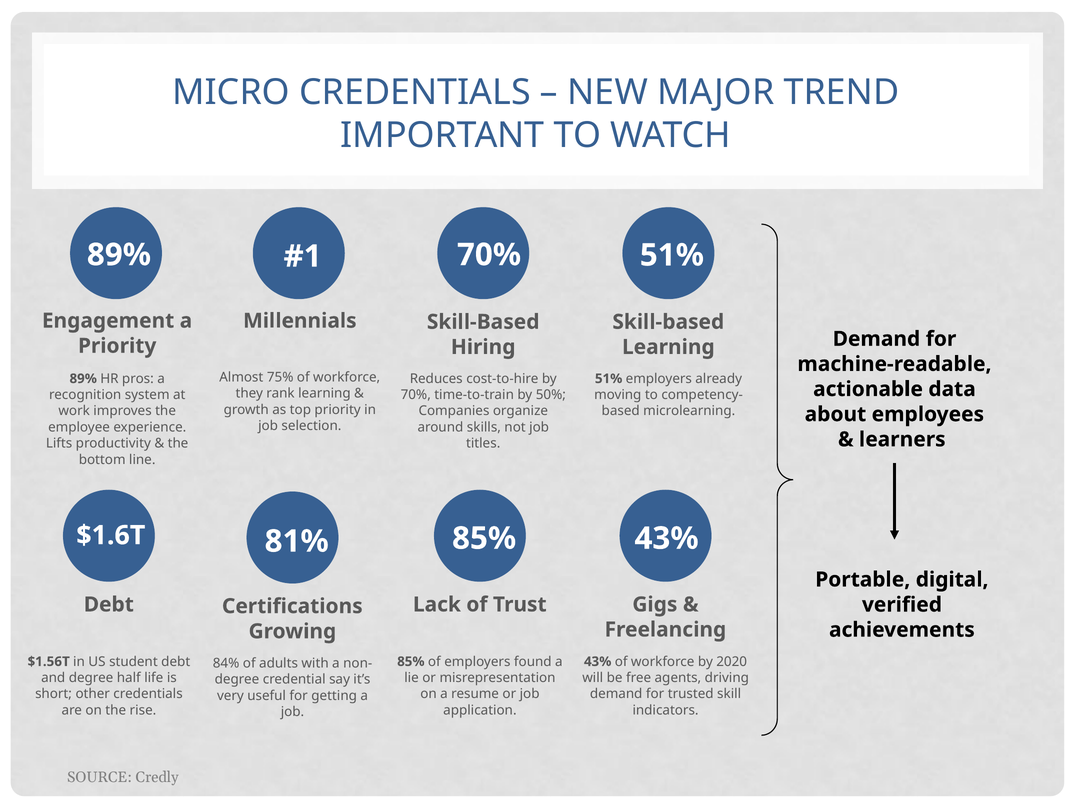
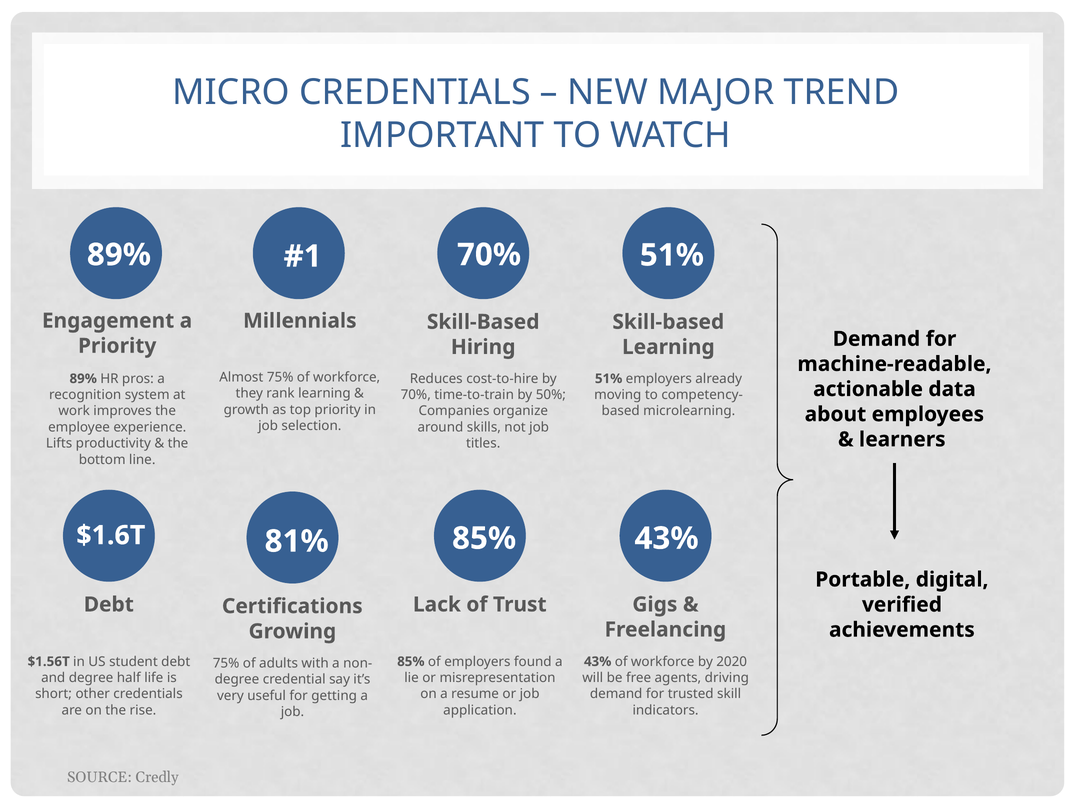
84%: 84% -> 75% (226, 663)
